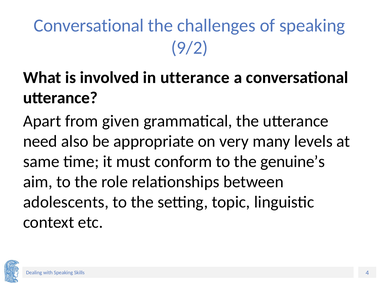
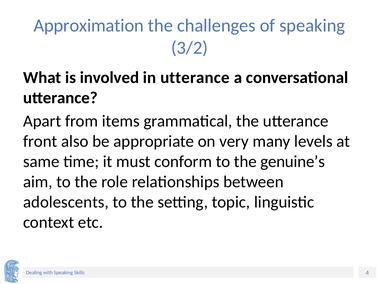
Conversational: Conversational -> Approximation (89, 26)
9/2: 9/2 -> 3/2 (189, 48)
given: given -> items (121, 121)
need: need -> front (40, 142)
